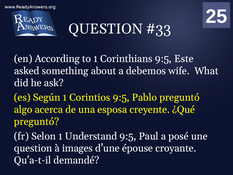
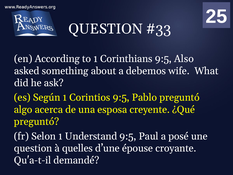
Este: Este -> Also (184, 59)
images: images -> quelles (77, 148)
